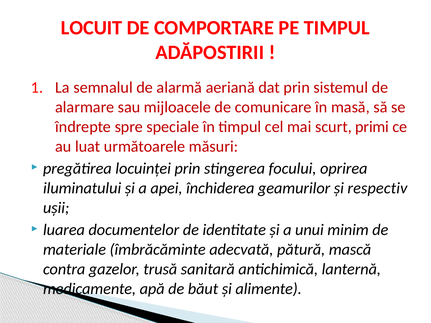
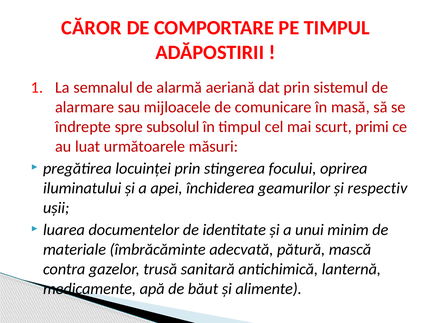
LOCUIT: LOCUIT -> CĂROR (91, 28)
speciale: speciale -> subsolul (173, 127)
